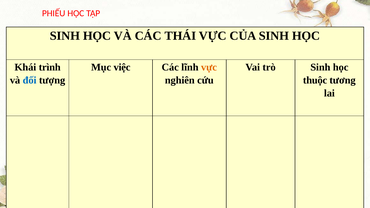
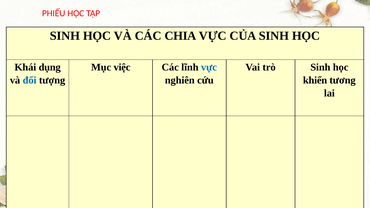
THÁI: THÁI -> CHIA (180, 36)
trình: trình -> dụng (50, 67)
vực colour: orange -> blue (209, 67)
thuộc: thuộc -> khiển (315, 80)
